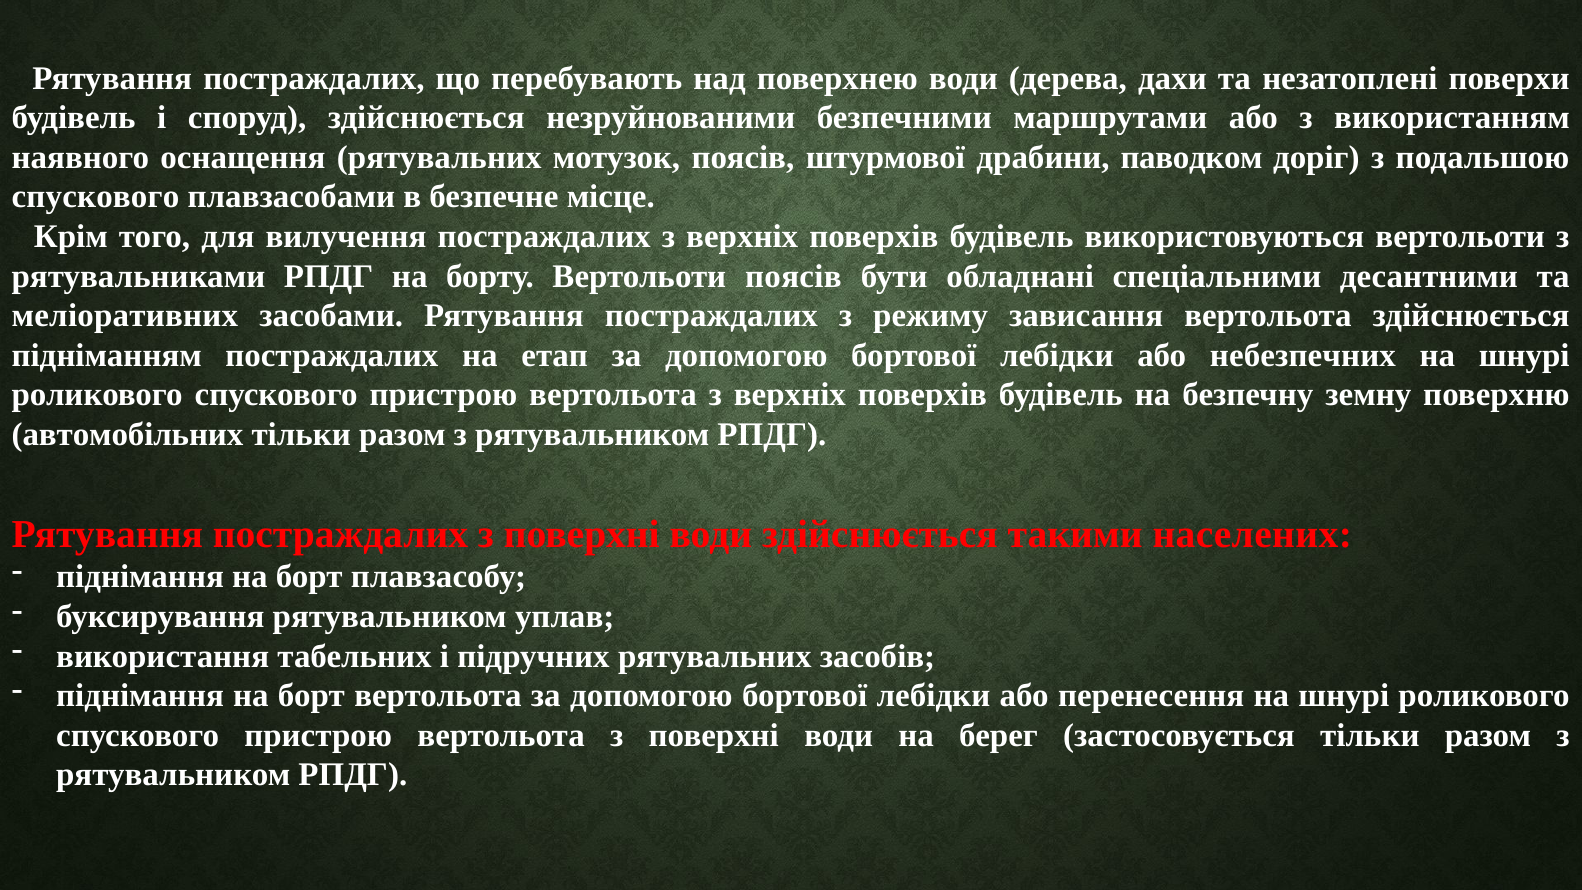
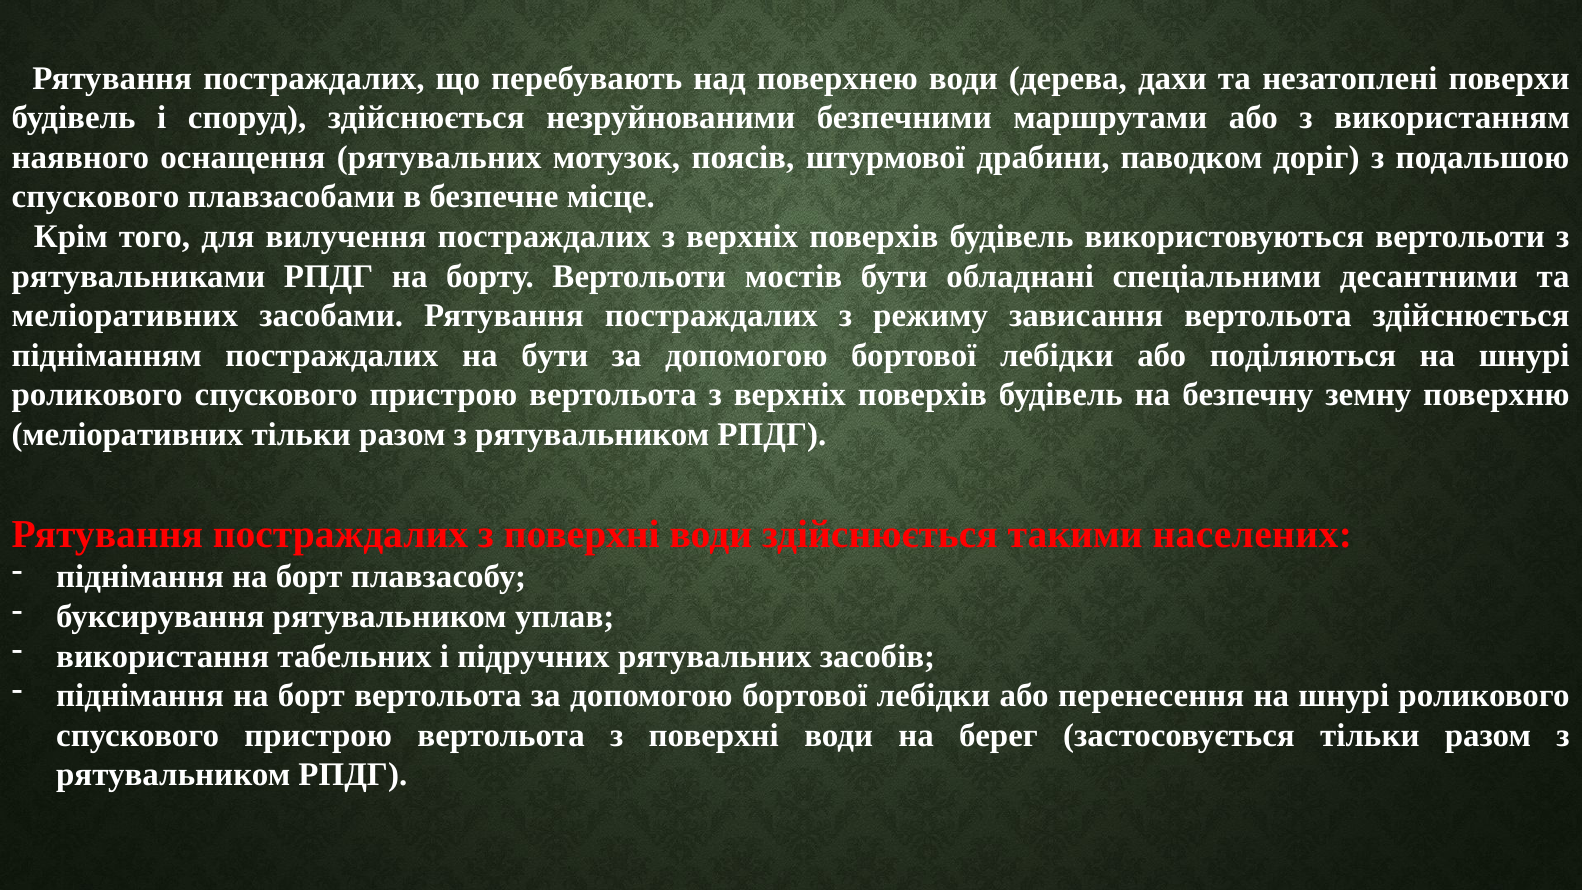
Вертольоти поясів: поясів -> мостів (793, 276)
на етап: етап -> бути (555, 355)
небезпечних: небезпечних -> поділяються (1303, 355)
автомобільних: автомобільних -> меліоративних (128, 434)
